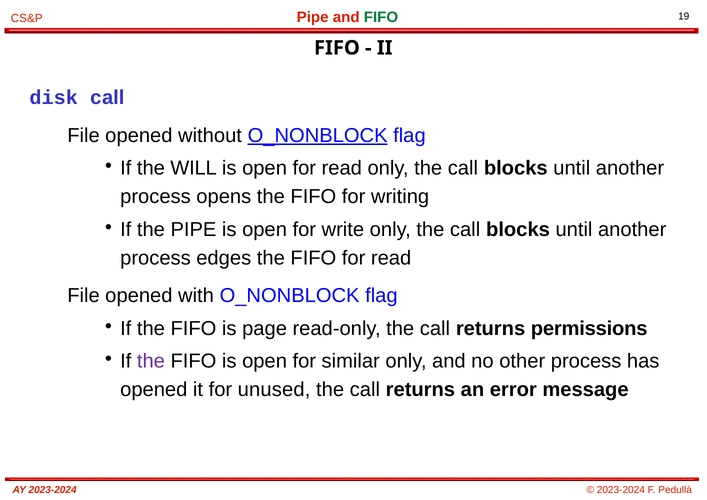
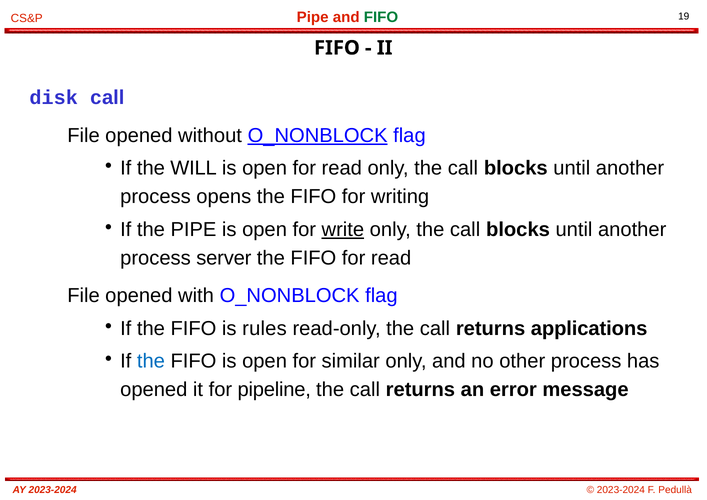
write underline: none -> present (343, 229)
edges: edges -> server (224, 258)
page: page -> rules (264, 328)
permissions: permissions -> applications (589, 328)
the colour: purple -> blue (151, 361)
unused: unused -> pipeline (274, 390)
